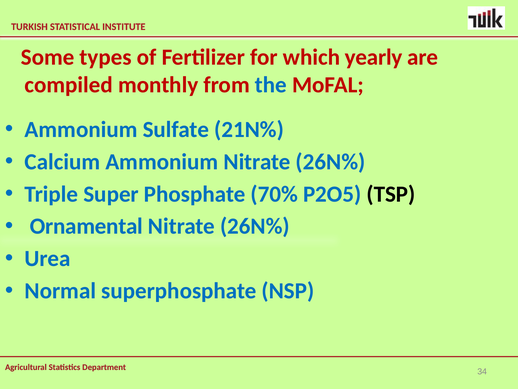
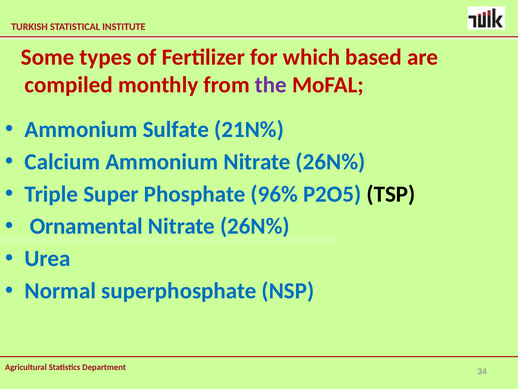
yearly: yearly -> based (374, 57)
the colour: blue -> purple (271, 85)
70%: 70% -> 96% (274, 194)
